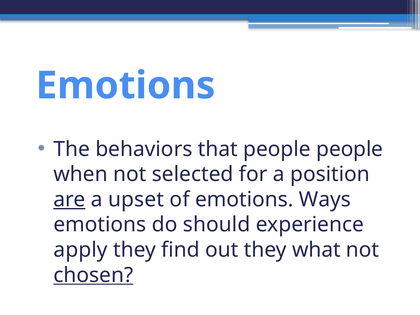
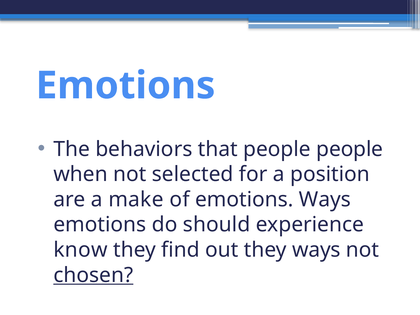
are underline: present -> none (70, 200)
upset: upset -> make (136, 200)
apply: apply -> know (81, 250)
they what: what -> ways (316, 250)
